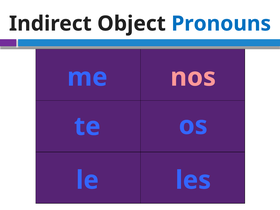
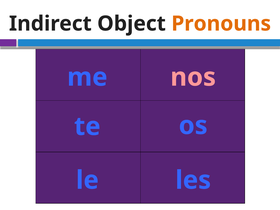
Pronouns colour: blue -> orange (221, 24)
